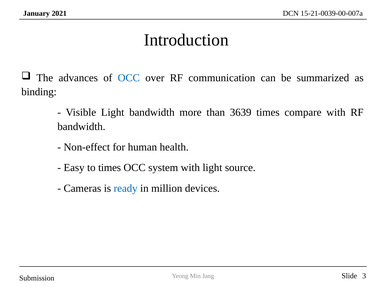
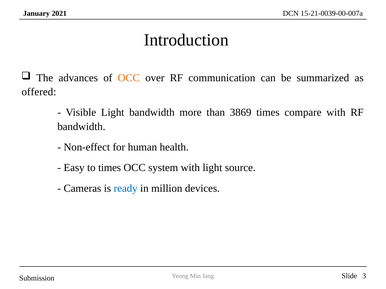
OCC colour: blue -> orange (129, 78)
binding: binding -> offered (39, 92)
3639: 3639 -> 3869 (241, 113)
